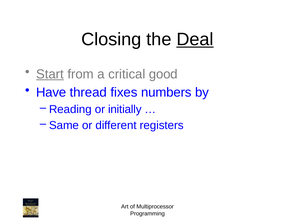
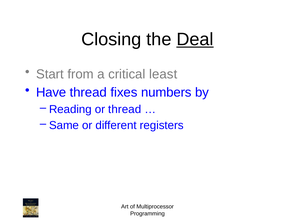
Start underline: present -> none (50, 74)
good: good -> least (163, 74)
or initially: initially -> thread (125, 109)
